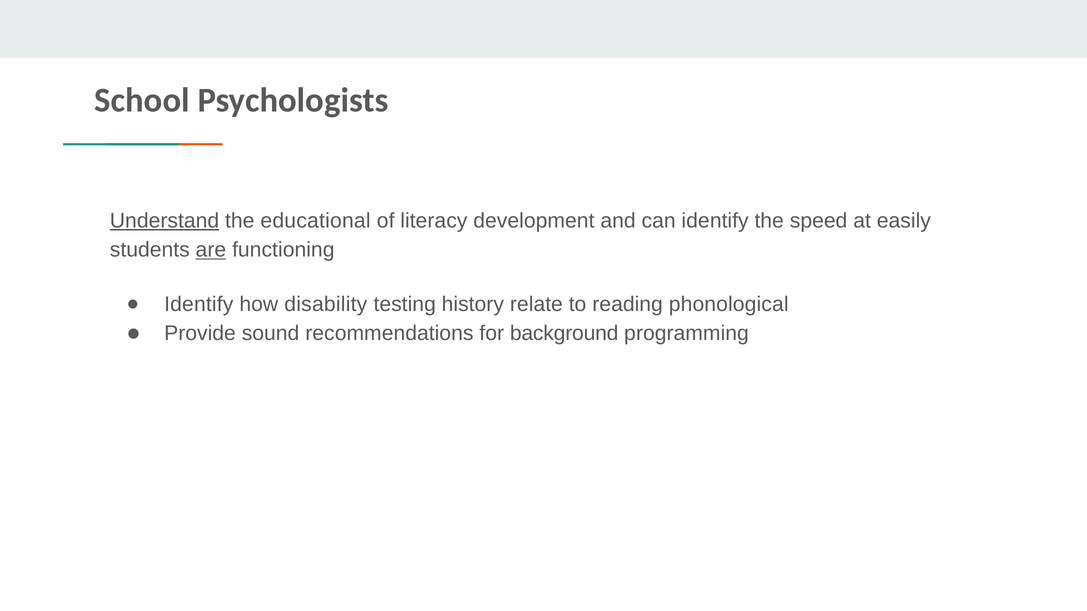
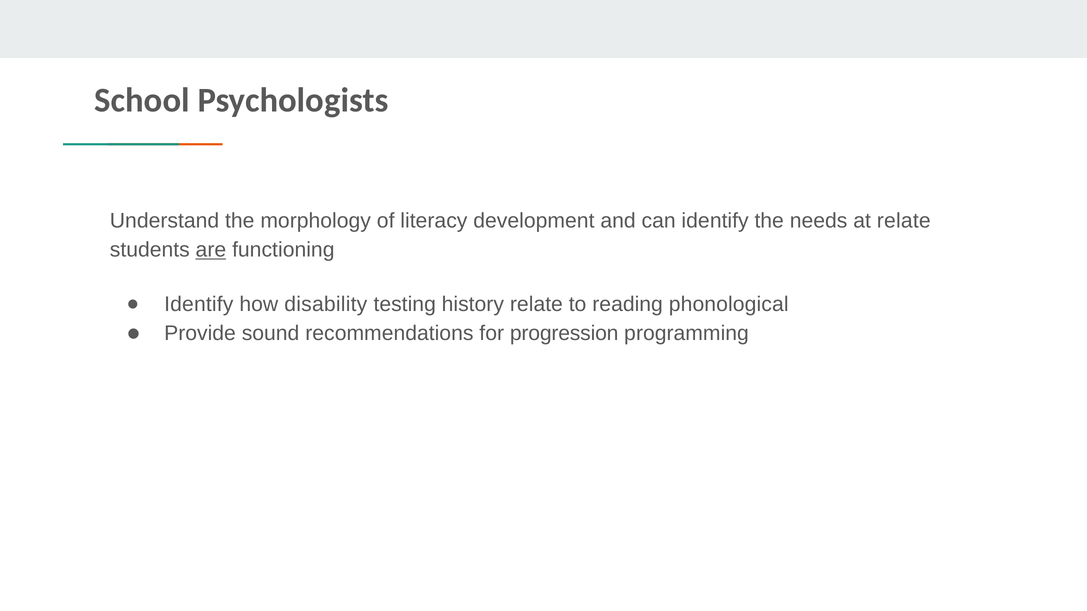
Understand underline: present -> none (165, 221)
educational: educational -> morphology (316, 221)
speed: speed -> needs (819, 221)
at easily: easily -> relate (904, 221)
background: background -> progression (564, 334)
